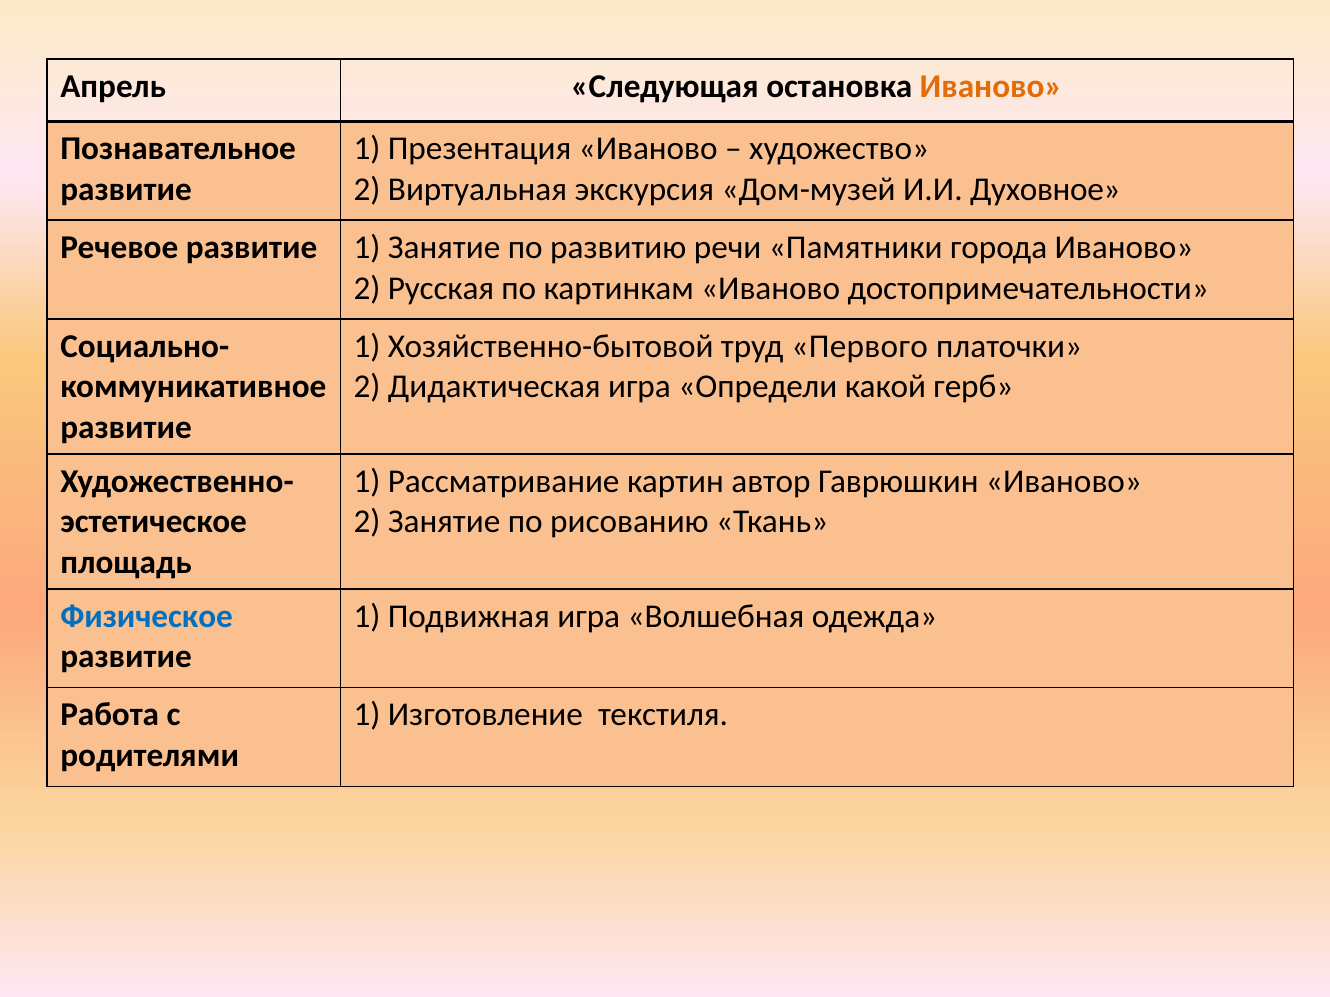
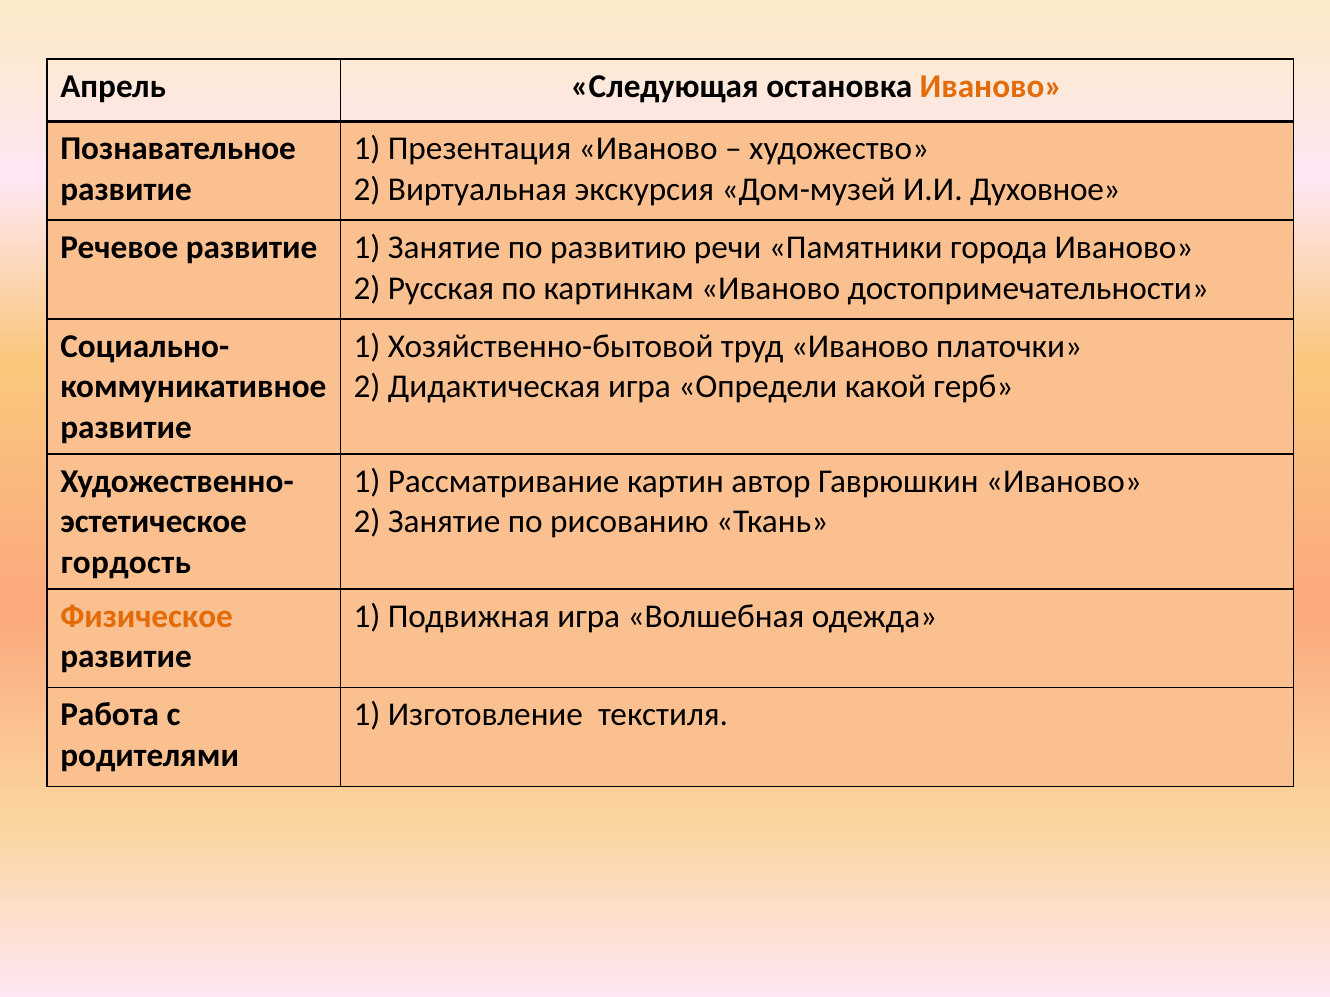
труд Первого: Первого -> Иваново (860, 346)
площадь: площадь -> гордость (126, 563)
Физическое colour: blue -> orange (147, 617)
